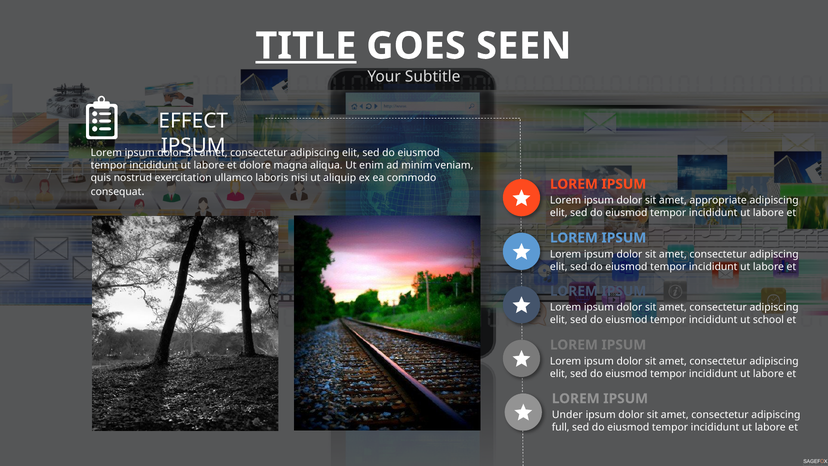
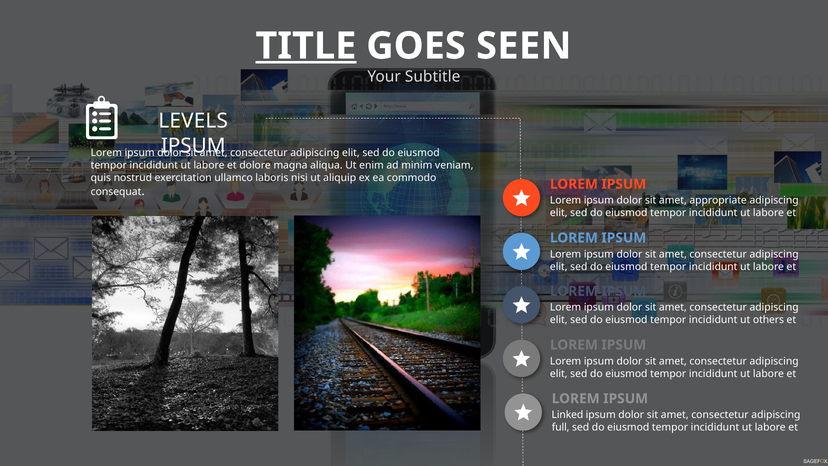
EFFECT: EFFECT -> LEVELS (193, 121)
incididunt underline: present -> none (154, 165)
school: school -> others (768, 320)
Under: Under -> Linked (567, 415)
